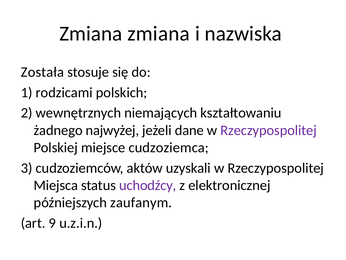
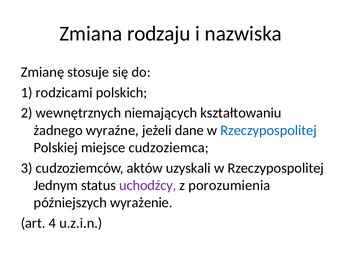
Zmiana zmiana: zmiana -> rodzaju (159, 33)
Została: Została -> Zmianę (42, 72)
najwyżej: najwyżej -> wyraźne (112, 130)
Rzeczypospolitej colour: purple -> blue (269, 130)
Miejsca: Miejsca -> Jednym (56, 185)
elektronicznej: elektronicznej -> porozumienia (229, 185)
zaufanym: zaufanym -> wyrażenie (141, 202)
9: 9 -> 4 (52, 223)
